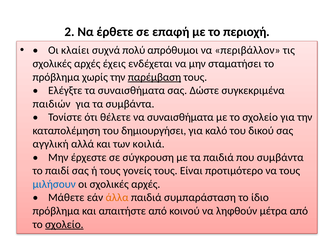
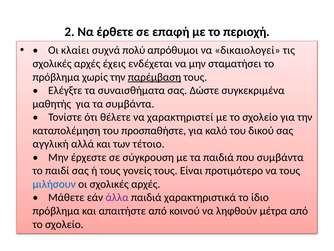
περιβάλλον: περιβάλλον -> δικαιολογεί (247, 50)
παιδιών: παιδιών -> μαθητής (52, 104)
να συναισθήματα: συναισθήματα -> χαρακτηριστεί (180, 117)
δημιουργήσει: δημιουργήσει -> προσπαθήστε (154, 130)
κοιλιά: κοιλιά -> τέτοιο (149, 144)
άλλα colour: orange -> purple (117, 197)
συμπαράσταση: συμπαράσταση -> χαρακτηριστικά (200, 197)
σχολείο underline: present -> none (64, 224)
